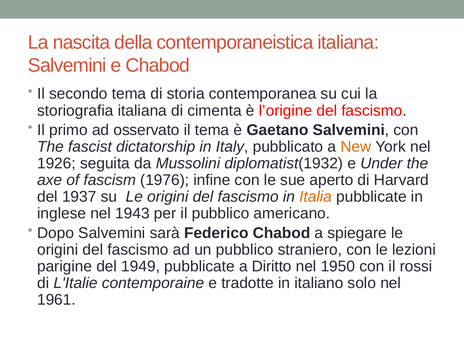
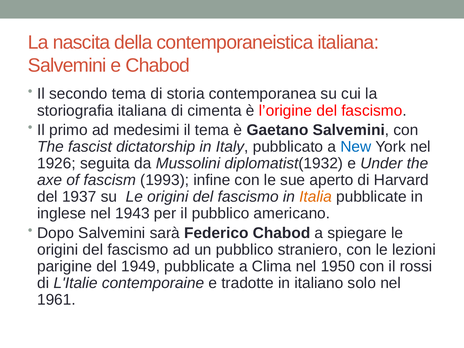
osservato: osservato -> medesimi (146, 130)
New colour: orange -> blue (356, 147)
1976: 1976 -> 1993 (165, 180)
Diritto: Diritto -> Clima (272, 266)
